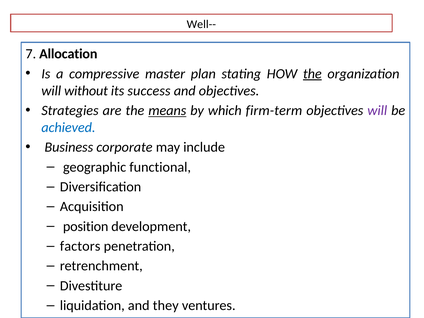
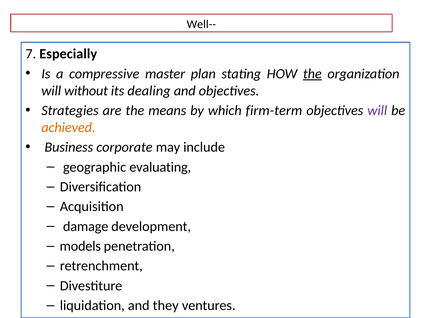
Allocation: Allocation -> Especially (68, 54)
success: success -> dealing (149, 91)
means underline: present -> none (167, 111)
achieved colour: blue -> orange (68, 127)
functional: functional -> evaluating (160, 167)
position: position -> damage (86, 226)
factors: factors -> models (80, 246)
